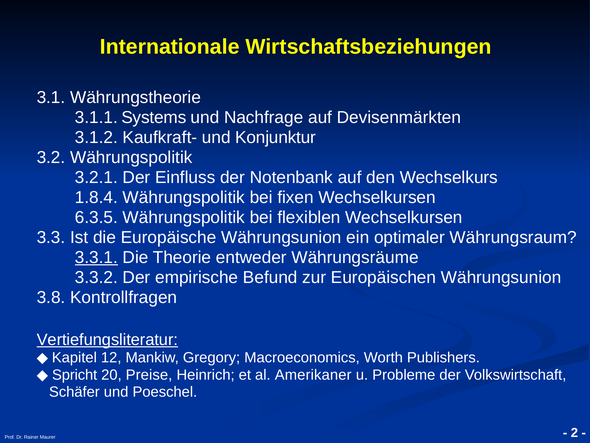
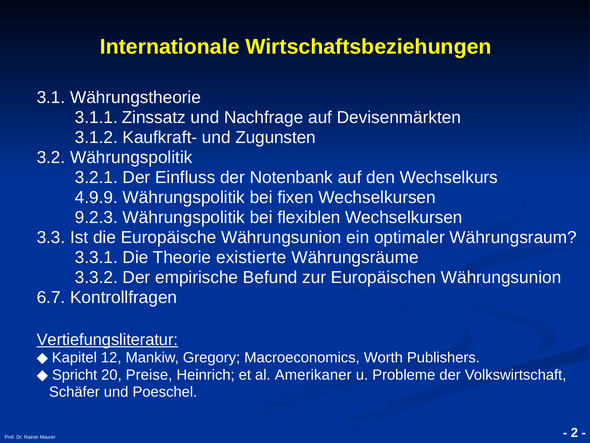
Systems: Systems -> Zinssatz (154, 117)
Konjunktur: Konjunktur -> Zugunsten (276, 137)
1.8.4: 1.8.4 -> 4.9.9 (96, 197)
6.3.5: 6.3.5 -> 9.2.3 (96, 217)
3.3.1 underline: present -> none (96, 257)
entweder: entweder -> existierte (251, 257)
3.8: 3.8 -> 6.7 (51, 297)
